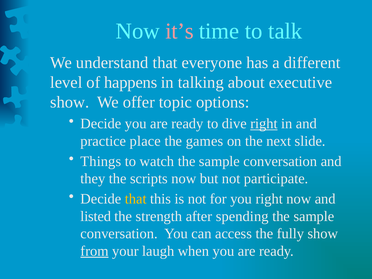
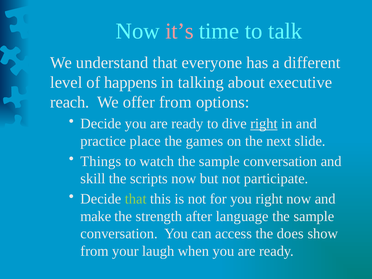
show: show -> reach (70, 102)
offer topic: topic -> from (175, 102)
they: they -> skill (93, 179)
that colour: yellow -> light green (136, 199)
listed: listed -> make (96, 216)
spending: spending -> language (242, 216)
fully: fully -> does (290, 234)
from underline: present -> none (95, 251)
